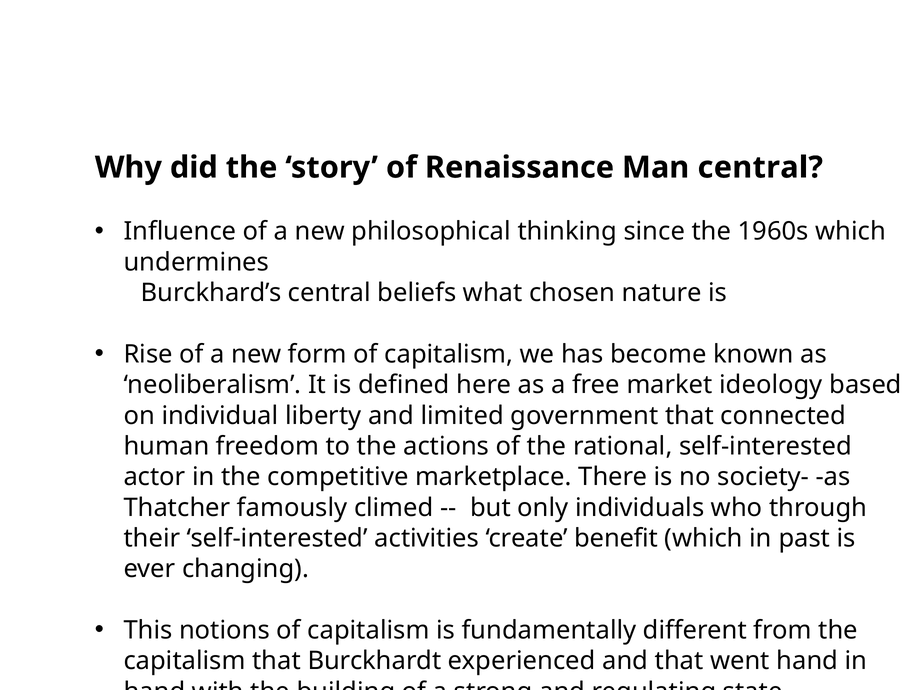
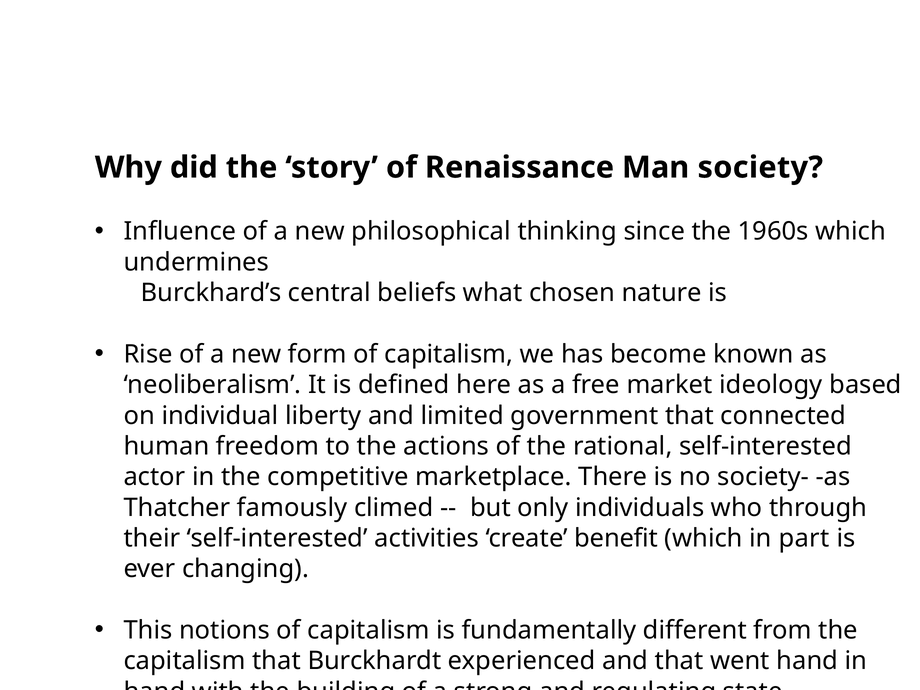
Man central: central -> society (760, 167)
past: past -> part (804, 538)
